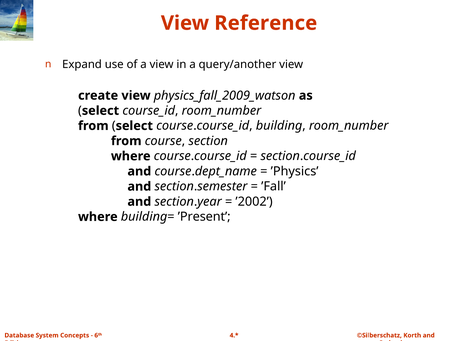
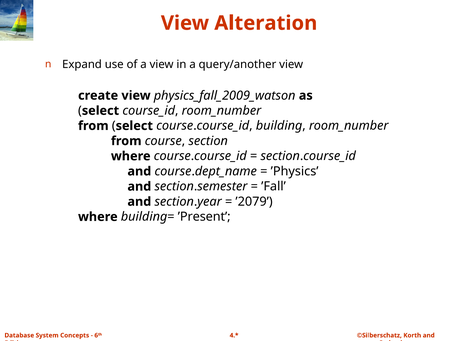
Reference: Reference -> Alteration (266, 23)
’2002: ’2002 -> ’2079 (254, 202)
